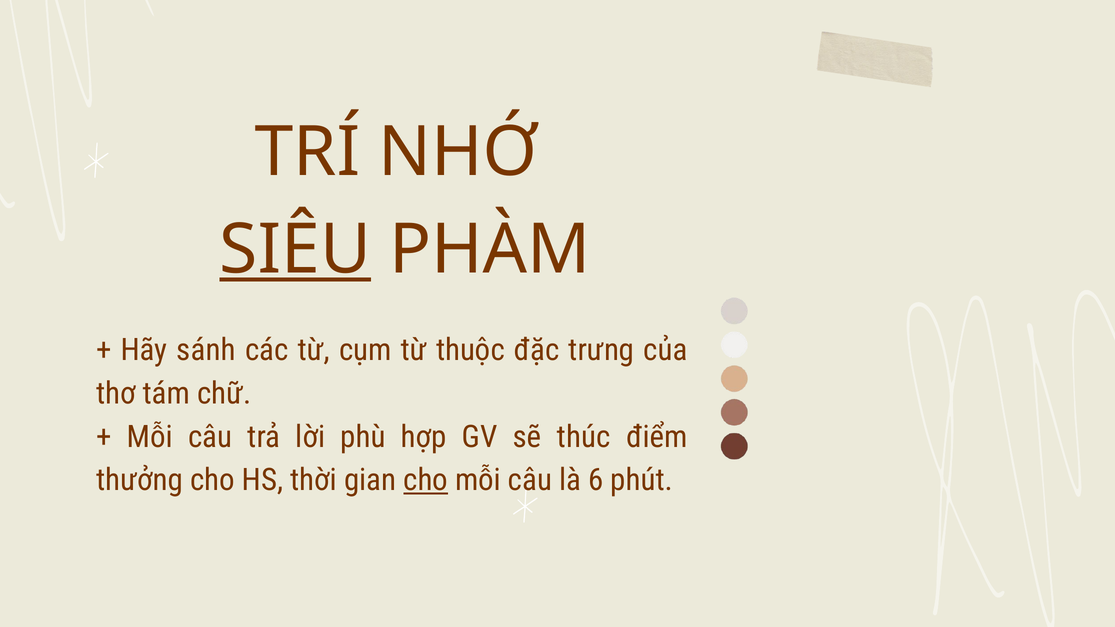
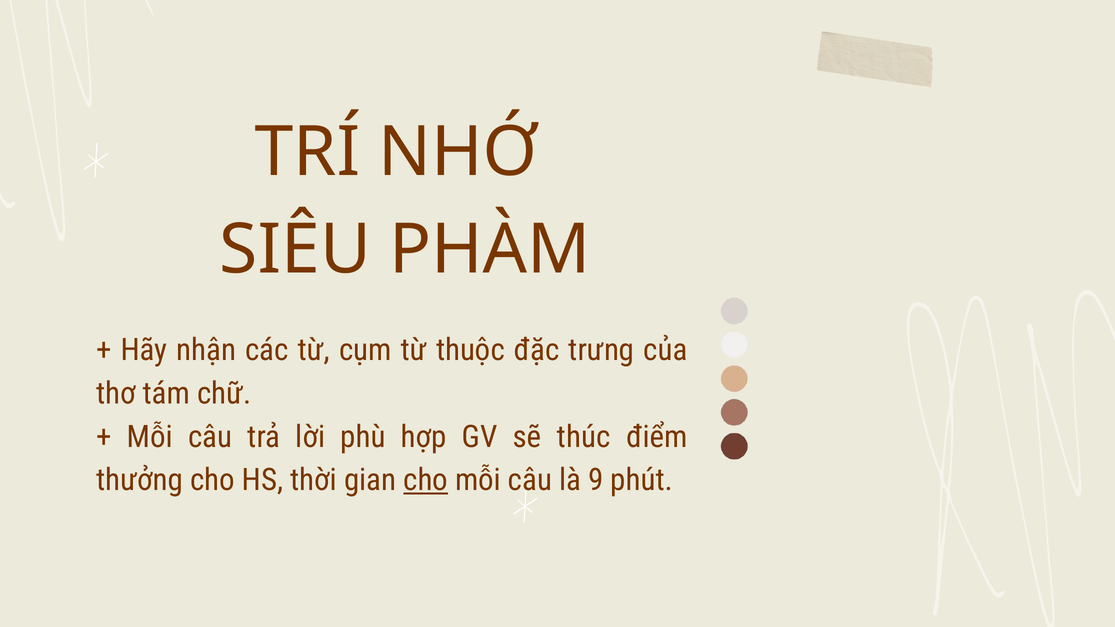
SIÊU underline: present -> none (295, 250)
sánh: sánh -> nhận (206, 350)
6: 6 -> 9 (596, 480)
